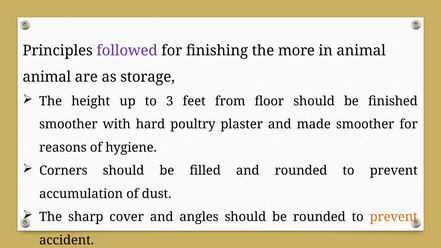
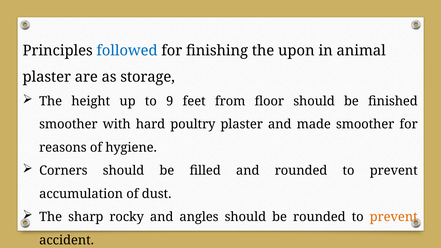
followed colour: purple -> blue (127, 51)
more: more -> upon (296, 51)
animal: animal -> plaster (47, 77)
3: 3 -> 9 (170, 101)
cover: cover -> rocky (127, 217)
